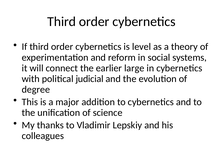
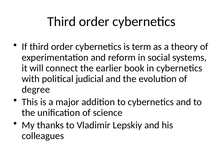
level: level -> term (142, 47)
large: large -> book (134, 68)
